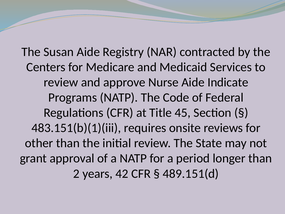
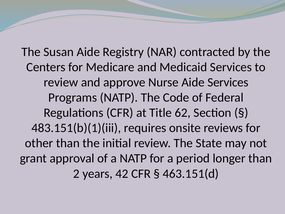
Aide Indicate: Indicate -> Services (228, 82)
45: 45 -> 62 (183, 113)
489.151(d: 489.151(d -> 463.151(d (191, 173)
